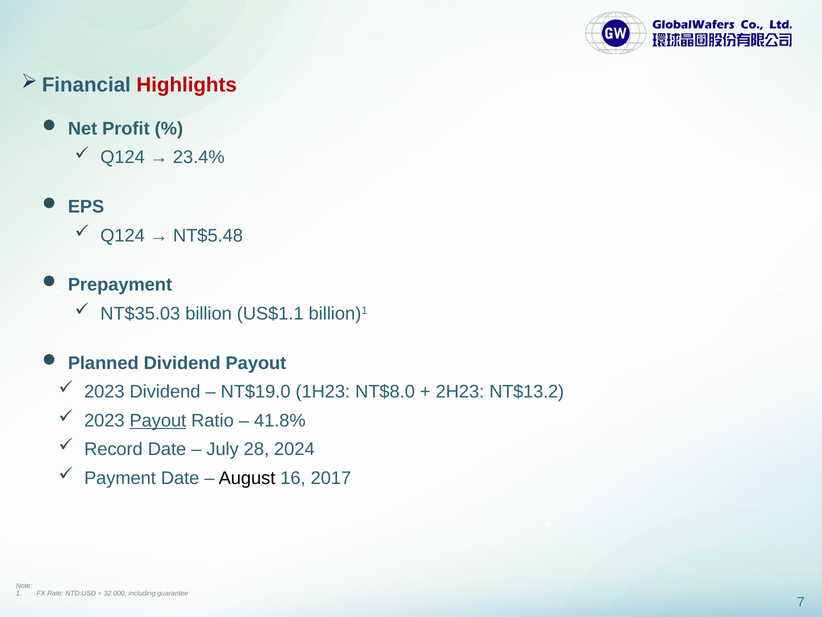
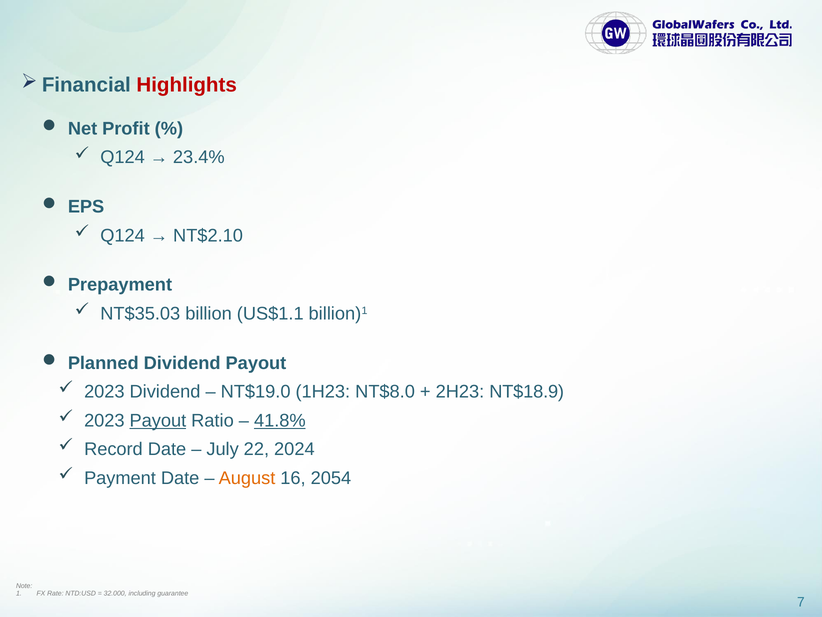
NT$5.48: NT$5.48 -> NT$2.10 (208, 235)
NT$13.2: NT$13.2 -> NT$18.9 (527, 391)
41.8% underline: none -> present (280, 420)
28: 28 -> 22 (256, 449)
August colour: black -> orange (247, 478)
2017: 2017 -> 2054 (331, 478)
